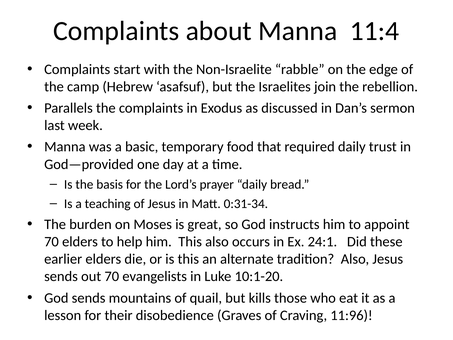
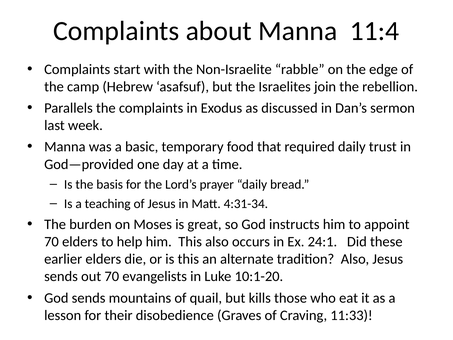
0:31-34: 0:31-34 -> 4:31-34 (246, 204)
11:96: 11:96 -> 11:33 (352, 315)
